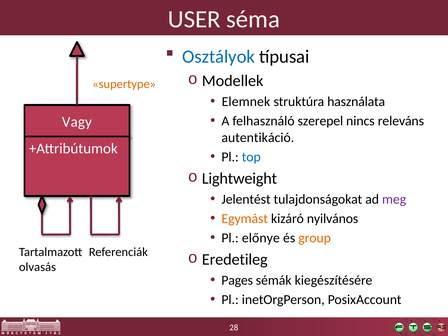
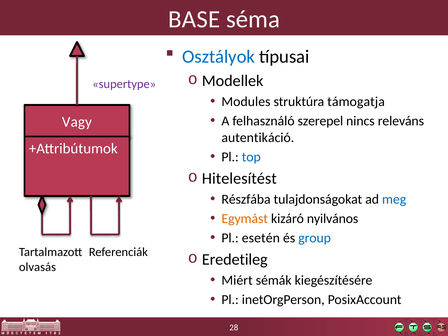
USER: USER -> BASE (194, 19)
supertype colour: orange -> purple (124, 84)
Elemnek: Elemnek -> Modules (246, 102)
használata: használata -> támogatja (356, 102)
Lightweight: Lightweight -> Hitelesítést (239, 178)
Jelentést: Jelentést -> Részfába (246, 199)
meg colour: purple -> blue (394, 199)
előnye: előnye -> esetén (261, 238)
group colour: orange -> blue (315, 238)
Pages: Pages -> Miért (237, 280)
